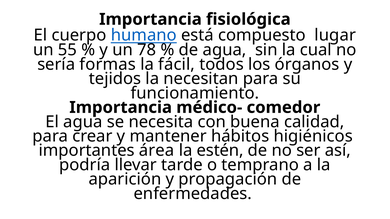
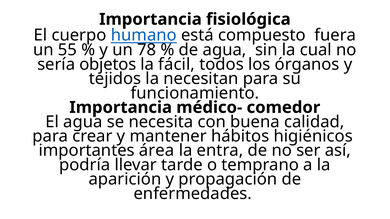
lugar: lugar -> fuera (335, 35)
formas: formas -> objetos (108, 64)
estén: estén -> entra (220, 151)
